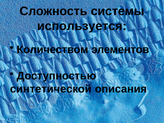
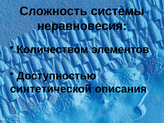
используется: используется -> неравновесия (82, 26)
